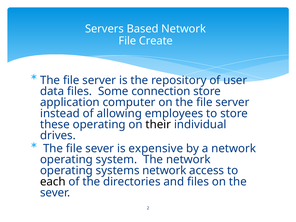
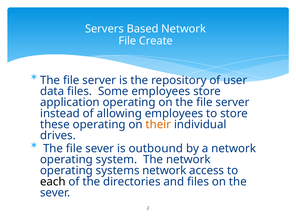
Some connection: connection -> employees (161, 91)
application computer: computer -> operating (129, 102)
their colour: black -> orange (158, 125)
expensive: expensive -> outbound (156, 148)
